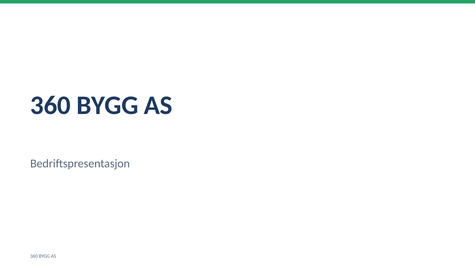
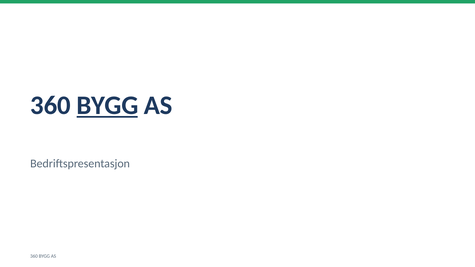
BYGG underline: none -> present (107, 105)
